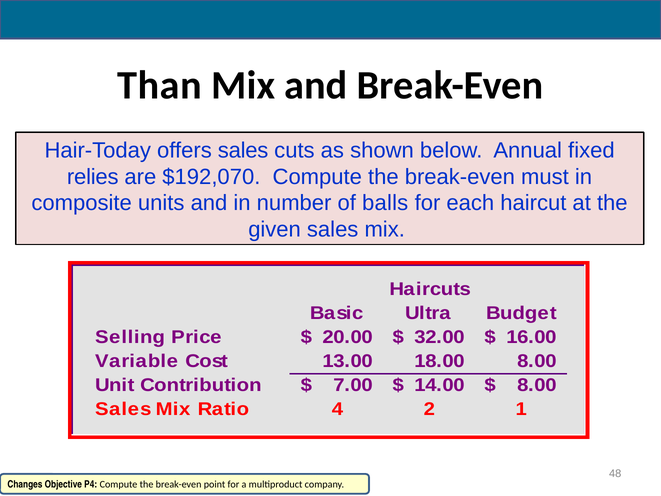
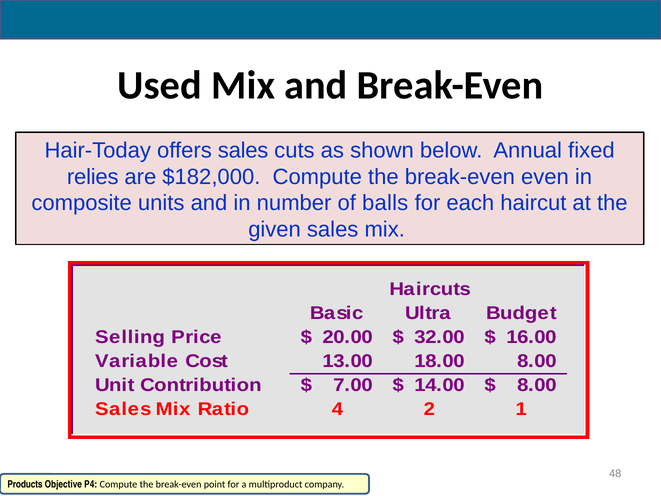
Than: Than -> Used (160, 85)
$192,070: $192,070 -> $182,000 (211, 177)
must: must -> even (545, 177)
Changes: Changes -> Products (25, 484)
